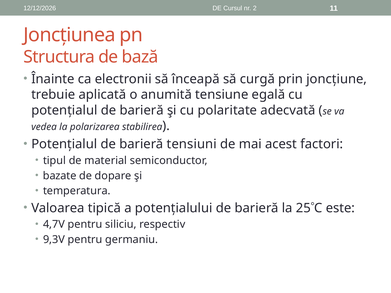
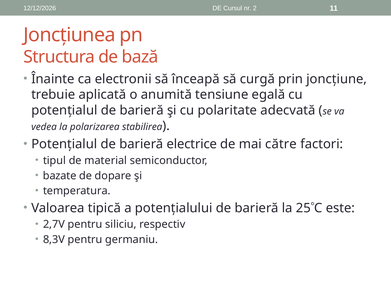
tensiuni: tensiuni -> electrice (192, 144)
acest: acest -> către (281, 144)
4,7V: 4,7V -> 2,7V (54, 225)
9,3V: 9,3V -> 8,3V (54, 240)
